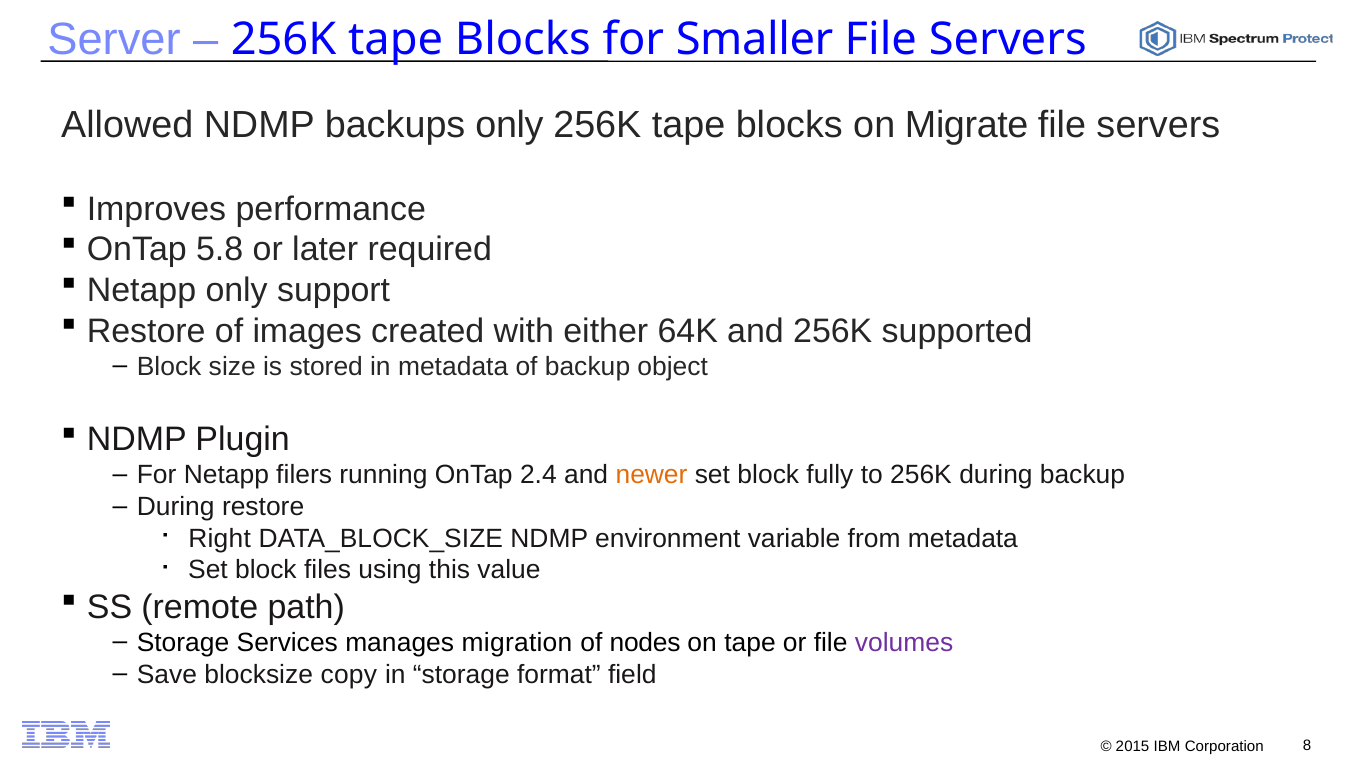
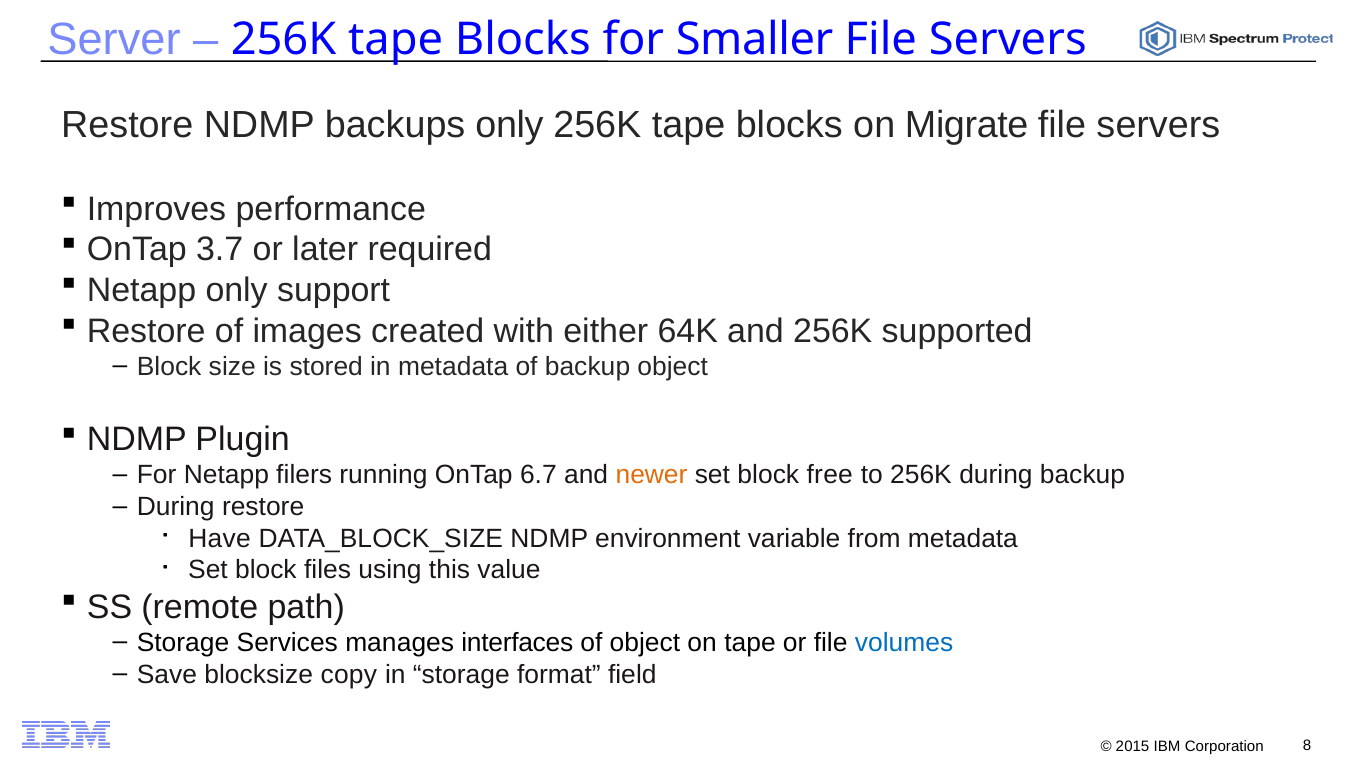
Allowed: Allowed -> Restore (127, 125)
5.8: 5.8 -> 3.7 (220, 250)
2.4: 2.4 -> 6.7 (538, 475)
fully: fully -> free (830, 475)
Right: Right -> Have (220, 539)
migration: migration -> interfaces (517, 643)
of nodes: nodes -> object (645, 643)
volumes colour: purple -> blue (904, 643)
